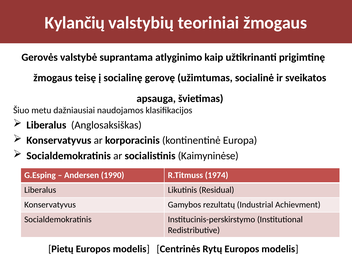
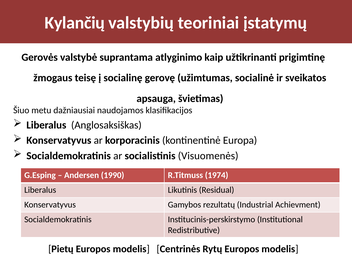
teoriniai žmogaus: žmogaus -> įstatymų (275, 23)
Kaimyninėse: Kaimyninėse -> Visuomenės (208, 156)
